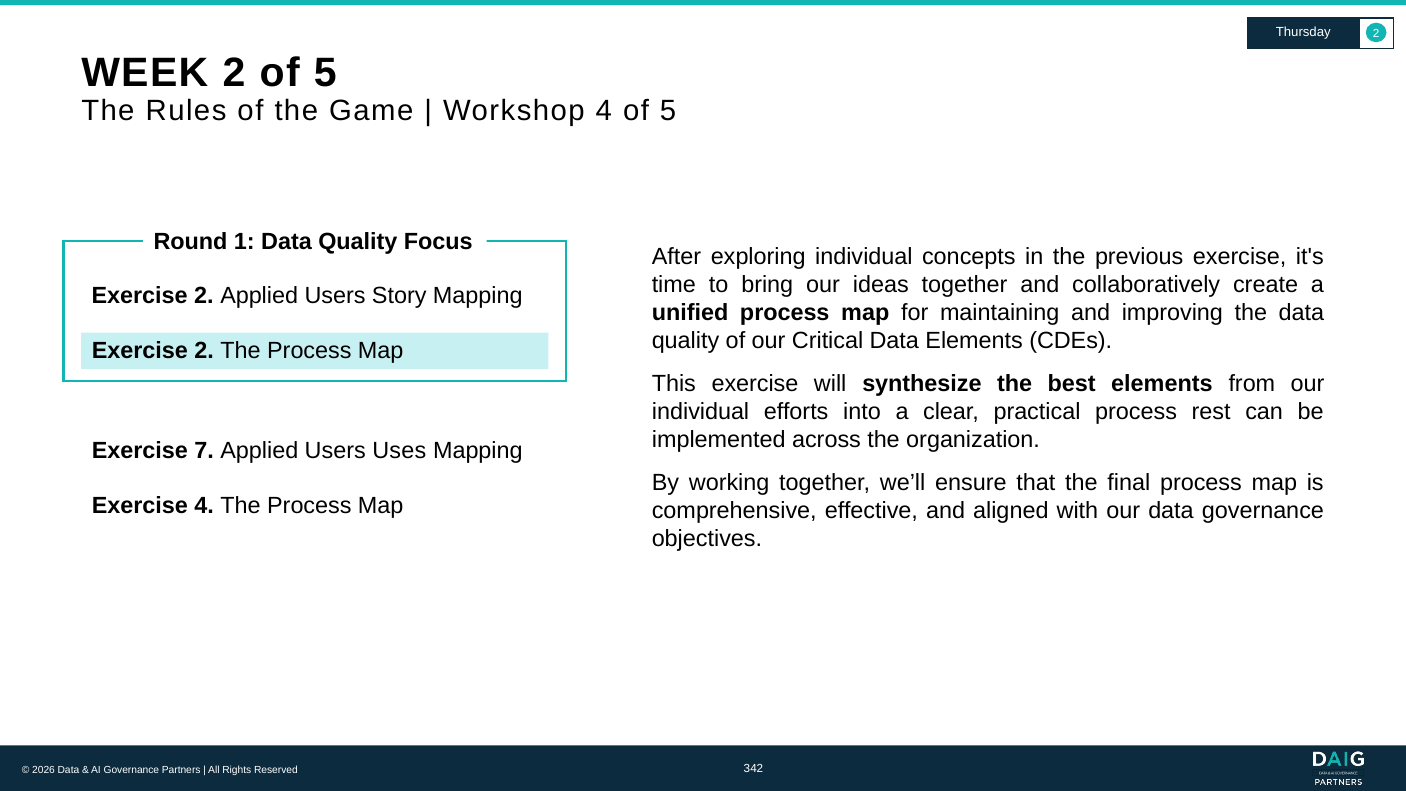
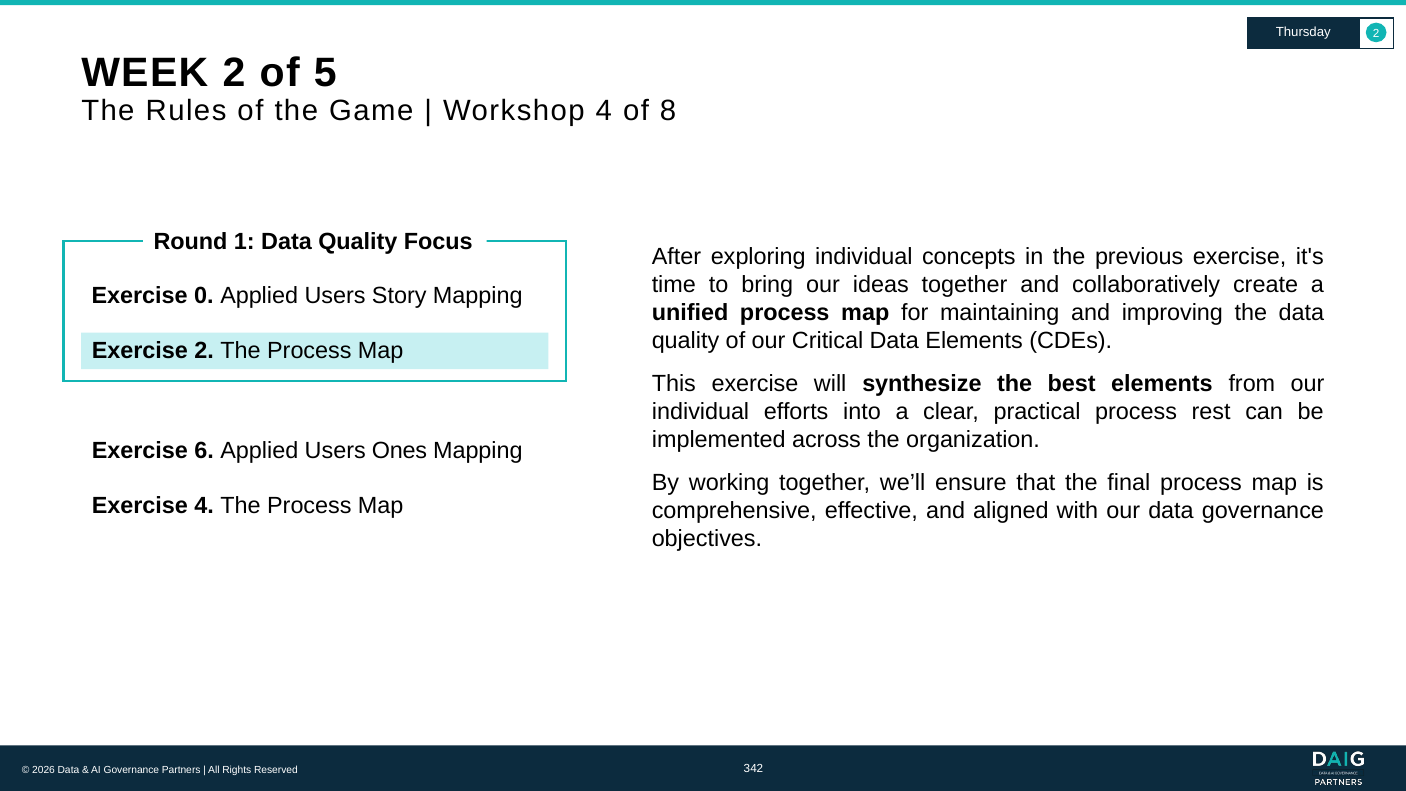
4 of 5: 5 -> 8 (668, 111)
2: 2 -> 0 (204, 295)
7: 7 -> 6 (204, 451)
Uses: Uses -> Ones (400, 451)
